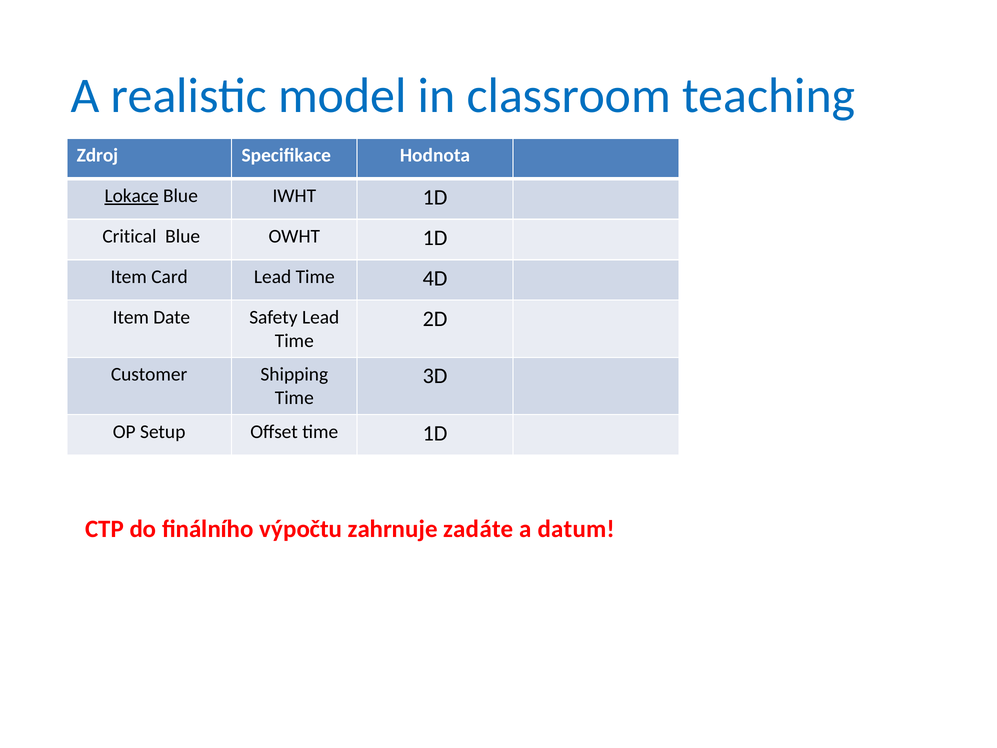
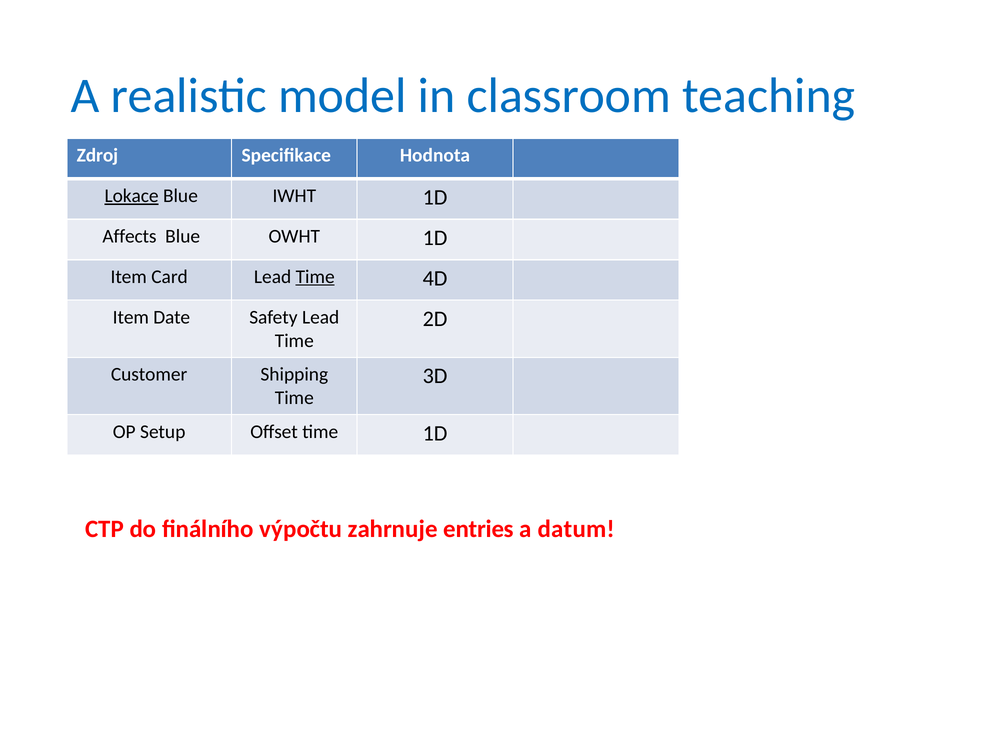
Critical: Critical -> Affects (129, 236)
Time underline: none -> present (315, 277)
zadáte: zadáte -> entries (479, 529)
